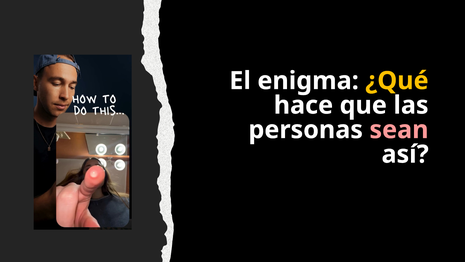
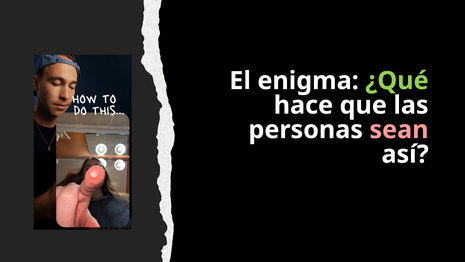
¿Qué colour: yellow -> light green (397, 81)
